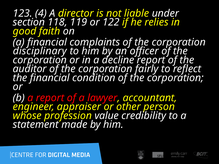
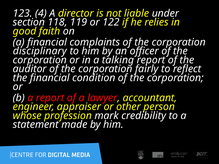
decline: decline -> talking (118, 60)
value: value -> mark (107, 116)
